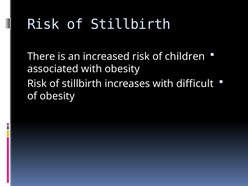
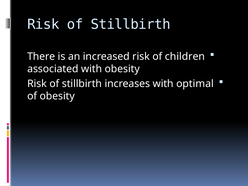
difficult: difficult -> optimal (195, 84)
